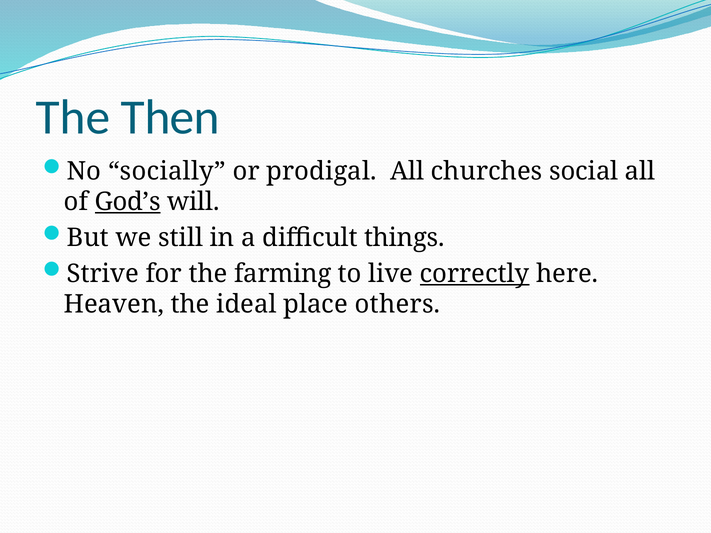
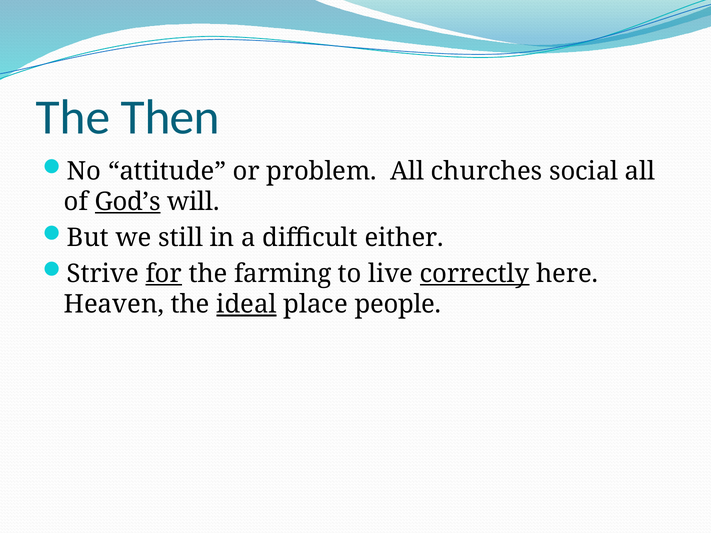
socially: socially -> attitude (167, 171)
prodigal: prodigal -> problem (322, 171)
things: things -> either (404, 238)
for underline: none -> present (164, 274)
ideal underline: none -> present (247, 305)
others: others -> people (398, 305)
